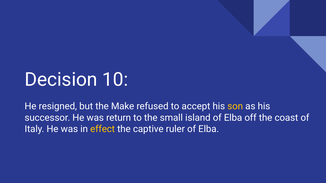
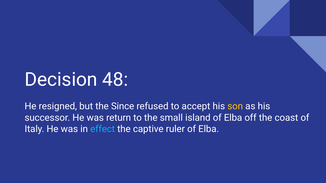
10: 10 -> 48 (115, 80)
Make: Make -> Since (123, 106)
effect colour: yellow -> light blue (103, 129)
